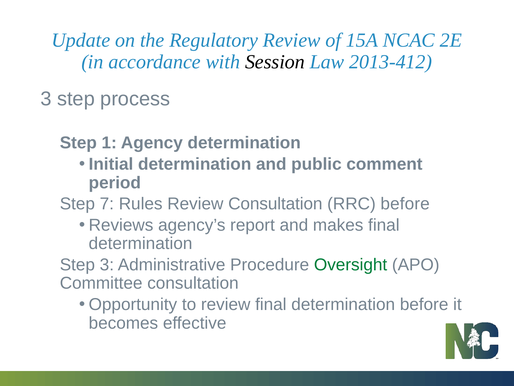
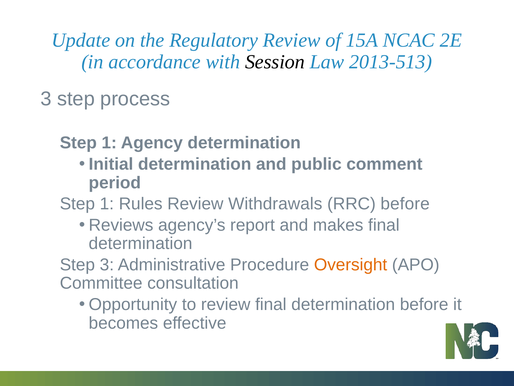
2013-412: 2013-412 -> 2013-513 (391, 62)
7: 7 -> 1 (107, 204)
Review Consultation: Consultation -> Withdrawals (275, 204)
Oversight colour: green -> orange (351, 264)
